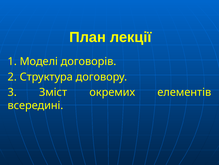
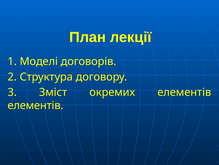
всередині: всередині -> елементів (36, 105)
